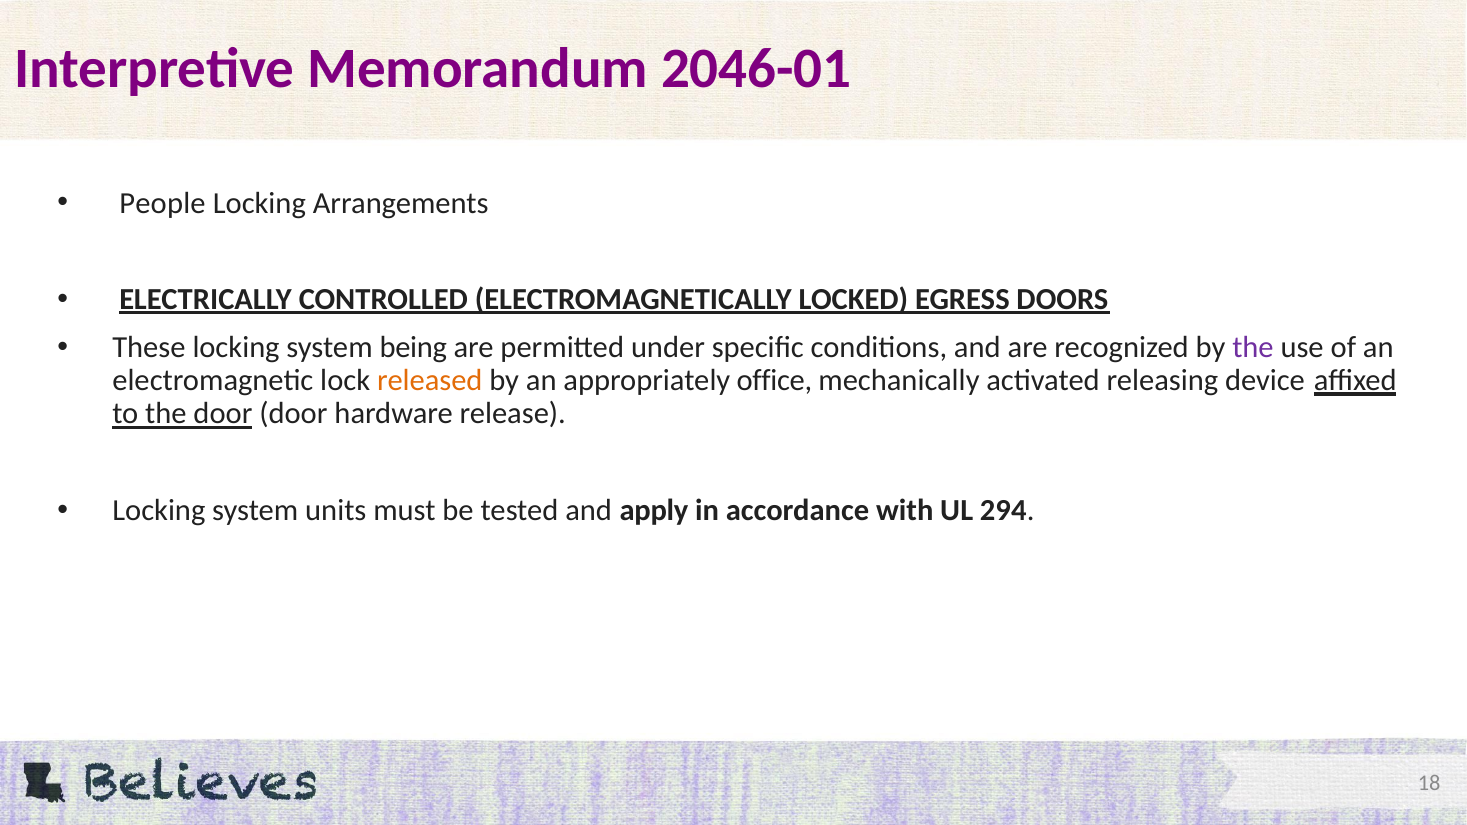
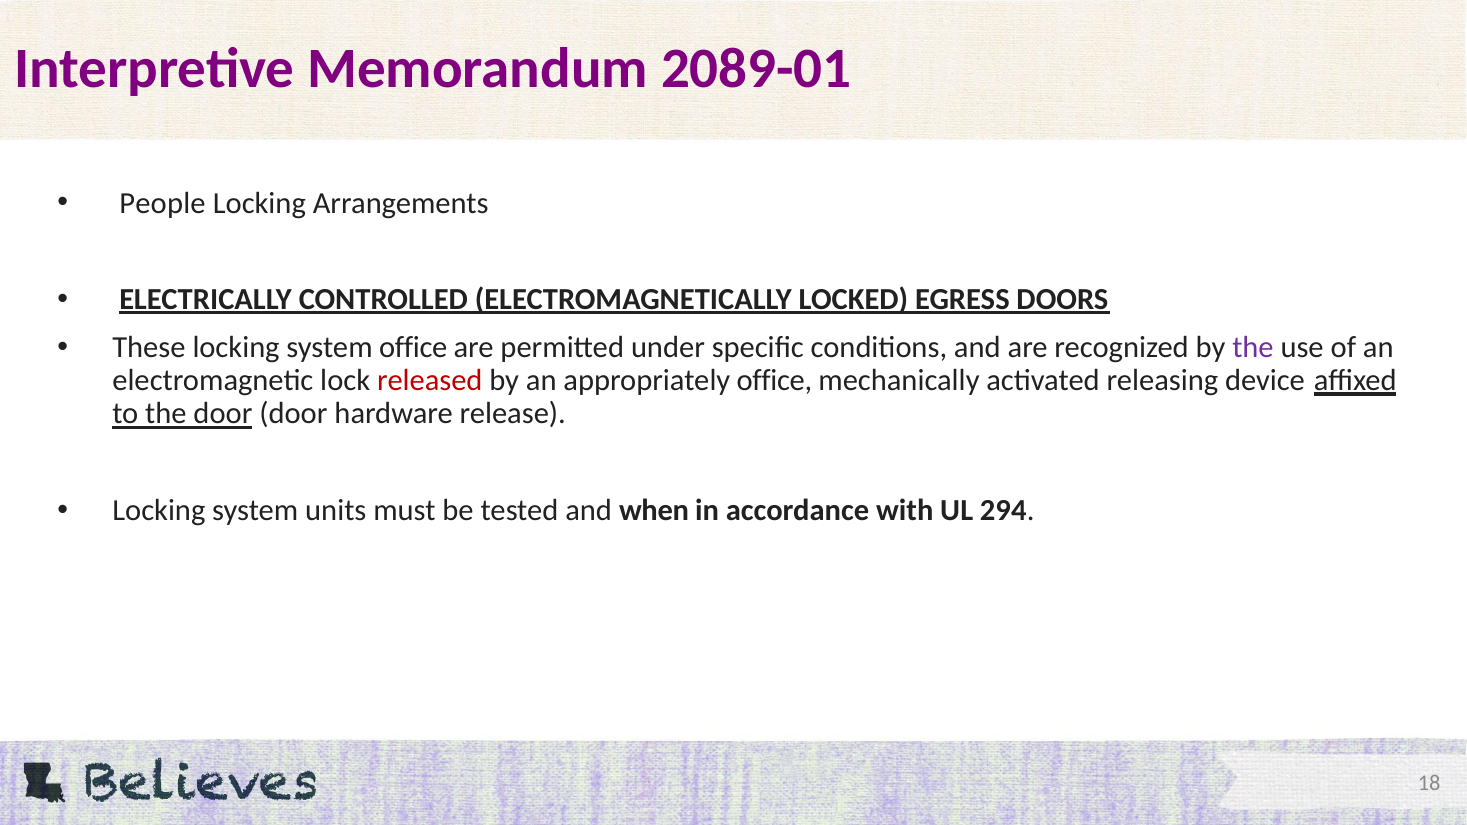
2046-01: 2046-01 -> 2089-01 (756, 68)
system being: being -> office (413, 348)
released colour: orange -> red (430, 381)
apply: apply -> when (654, 511)
